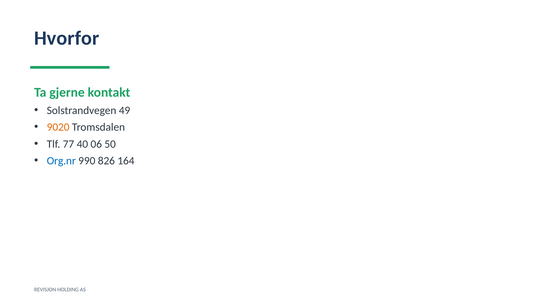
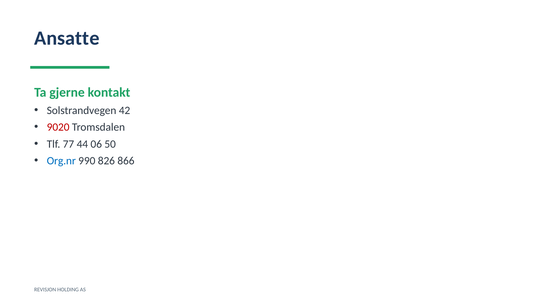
Hvorfor: Hvorfor -> Ansatte (67, 38)
49: 49 -> 42 (125, 110)
9020 colour: orange -> red (58, 127)
40: 40 -> 44 (82, 144)
164: 164 -> 866 (126, 161)
